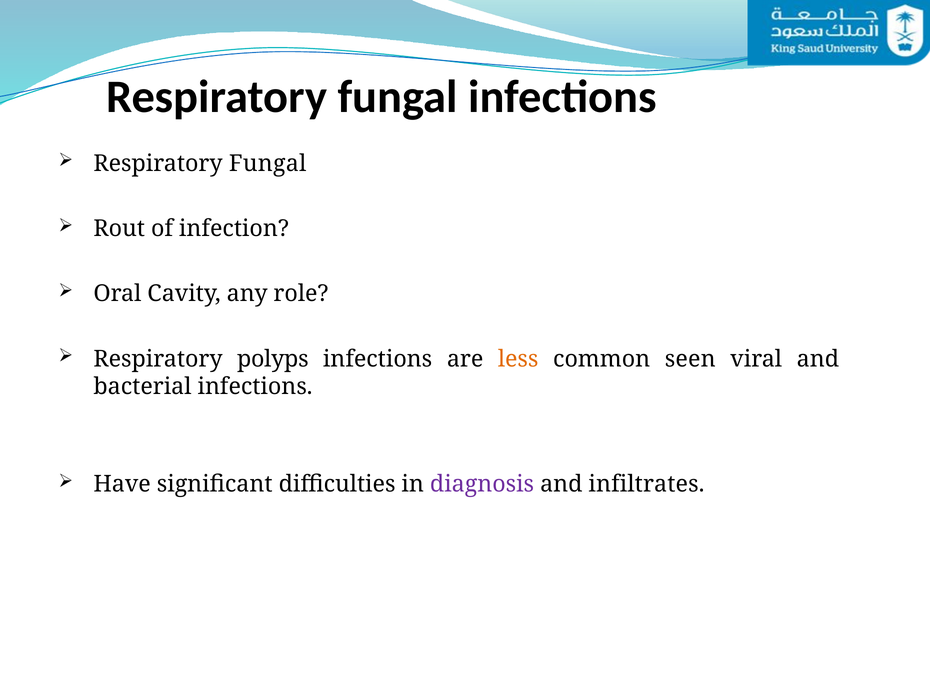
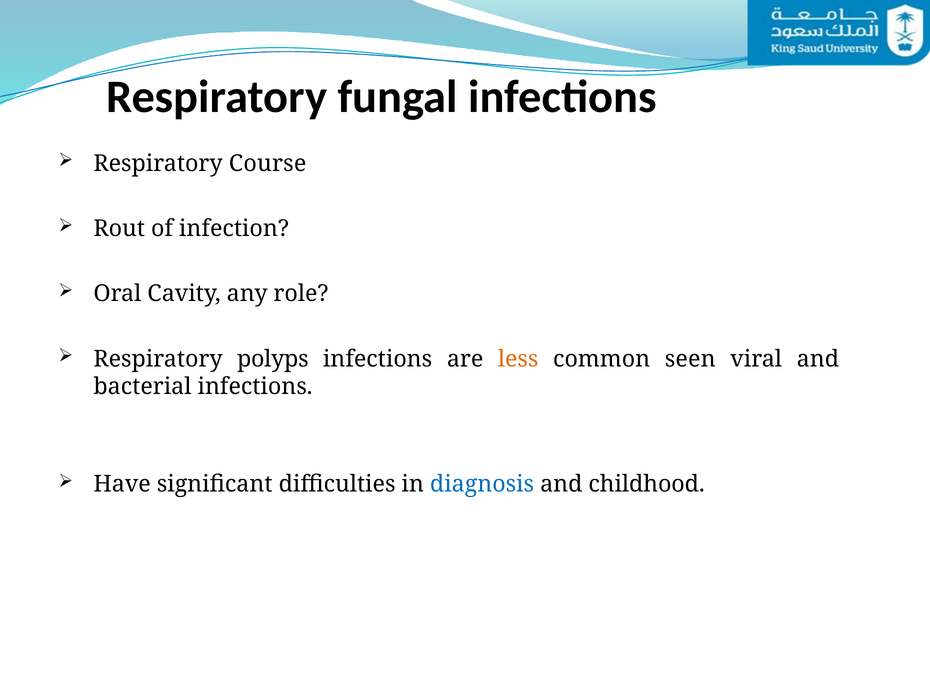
Fungal: Fungal -> Course (268, 164)
diagnosis colour: purple -> blue (482, 485)
infiltrates: infiltrates -> childhood (647, 485)
